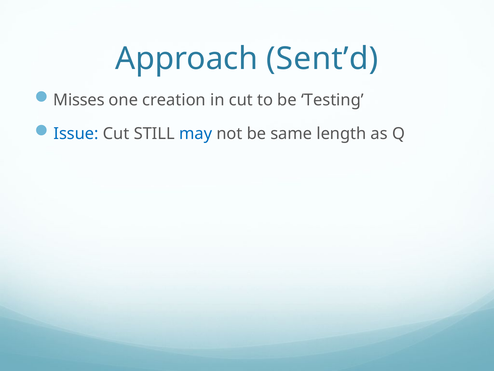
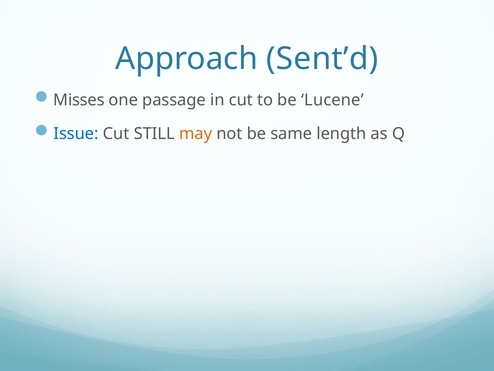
creation: creation -> passage (174, 100)
Testing: Testing -> Lucene (332, 100)
may colour: blue -> orange (196, 133)
